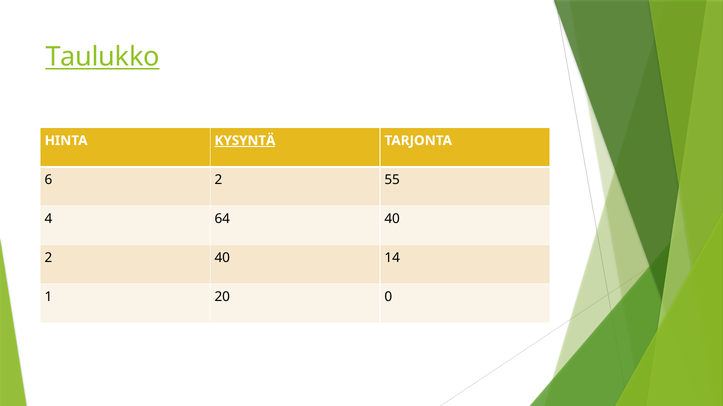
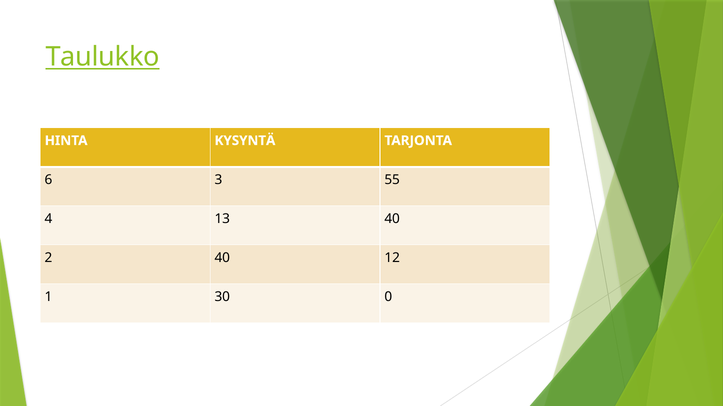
KYSYNTÄ underline: present -> none (245, 141)
6 2: 2 -> 3 (218, 180)
64: 64 -> 13 (222, 219)
14: 14 -> 12 (392, 258)
20: 20 -> 30 (222, 297)
